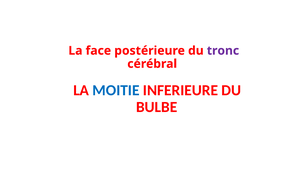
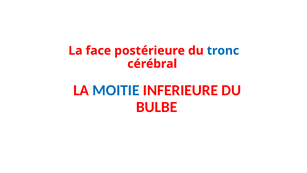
tronc colour: purple -> blue (223, 51)
